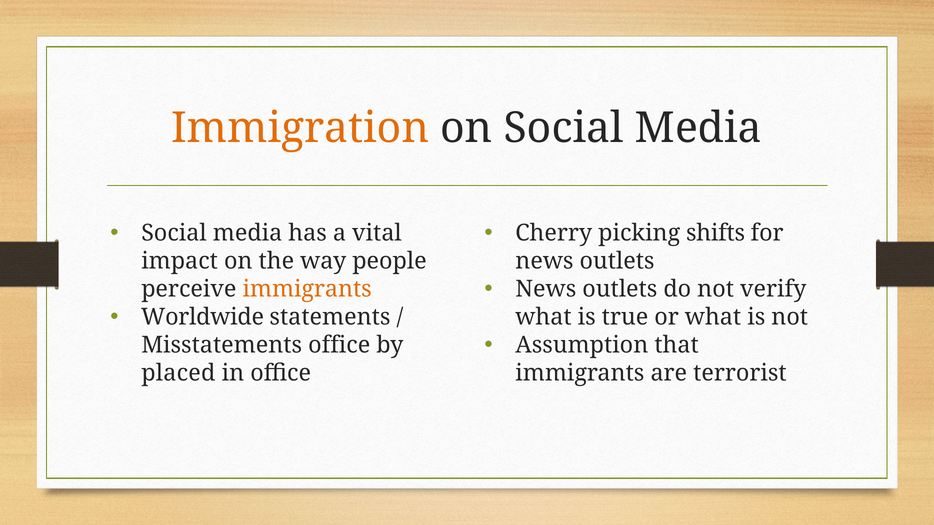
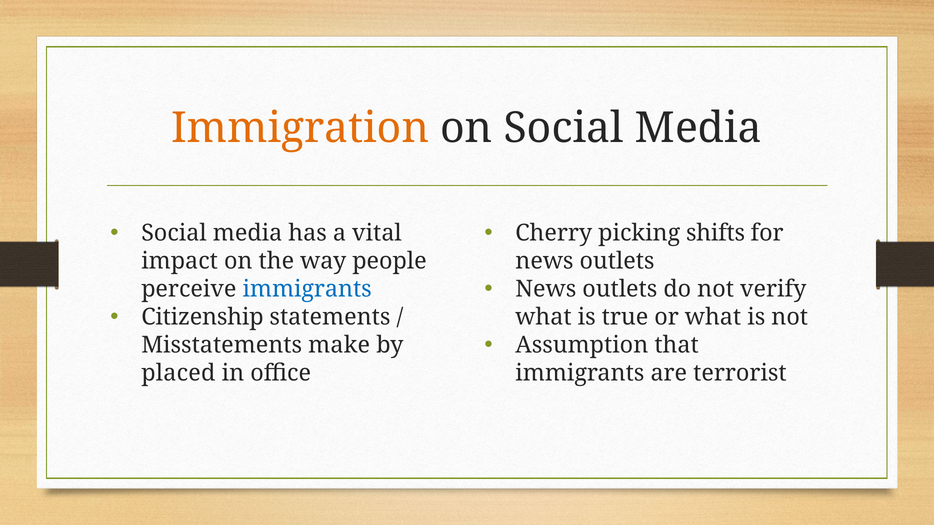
immigrants colour: orange -> blue (307, 289)
Worldwide: Worldwide -> Citizenship (202, 317)
Misstatements office: office -> make (339, 345)
